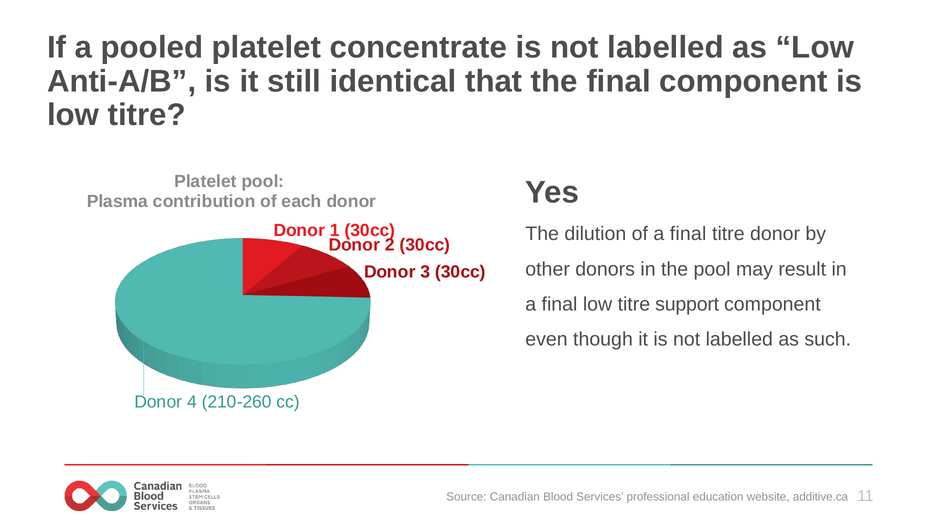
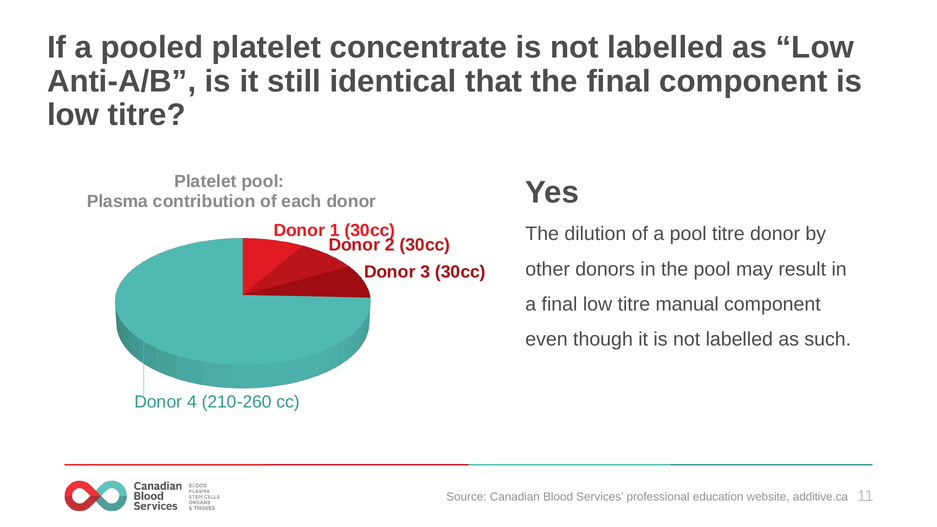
of a final: final -> pool (688, 234)
support: support -> manual (687, 304)
